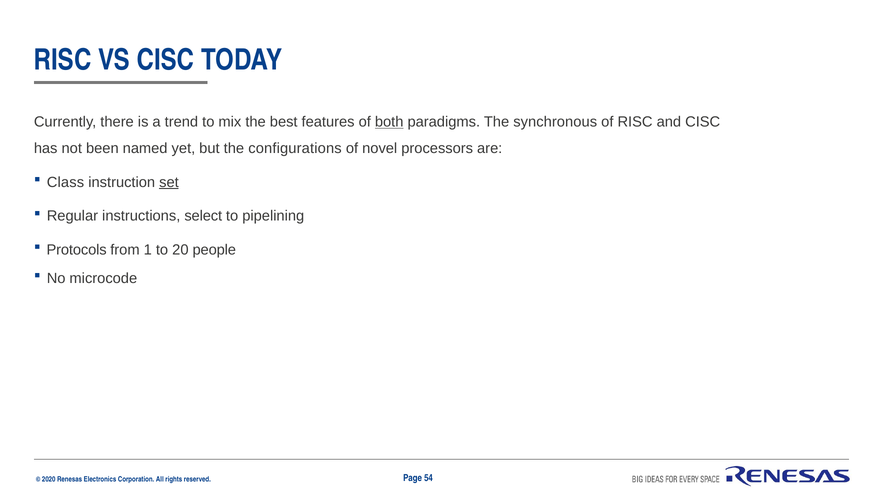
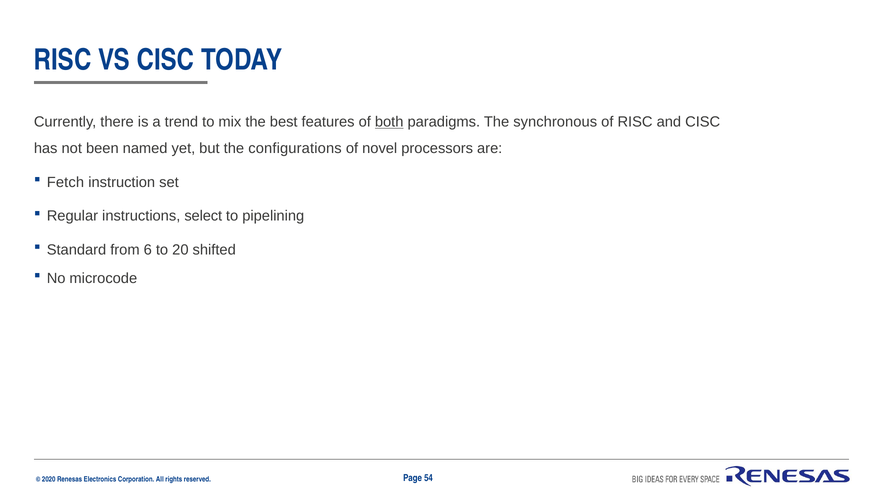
Class: Class -> Fetch (65, 182)
set underline: present -> none (169, 182)
Protocols: Protocols -> Standard (77, 250)
1: 1 -> 6 (148, 250)
people: people -> shifted (214, 250)
